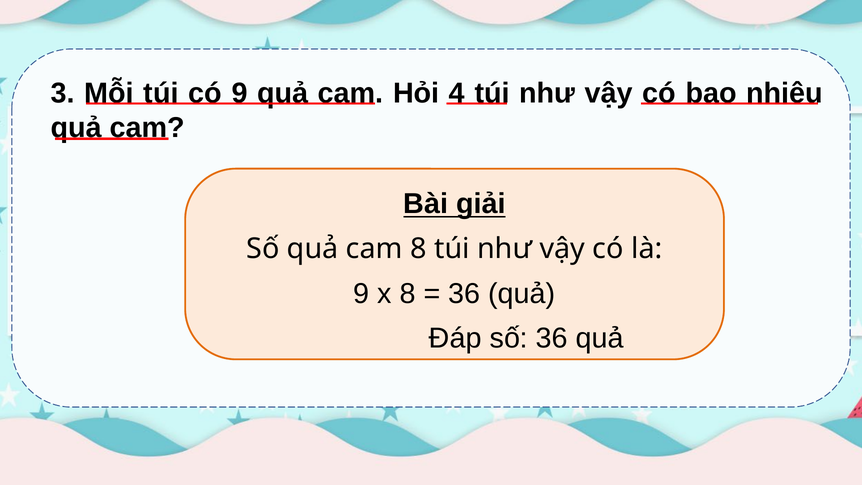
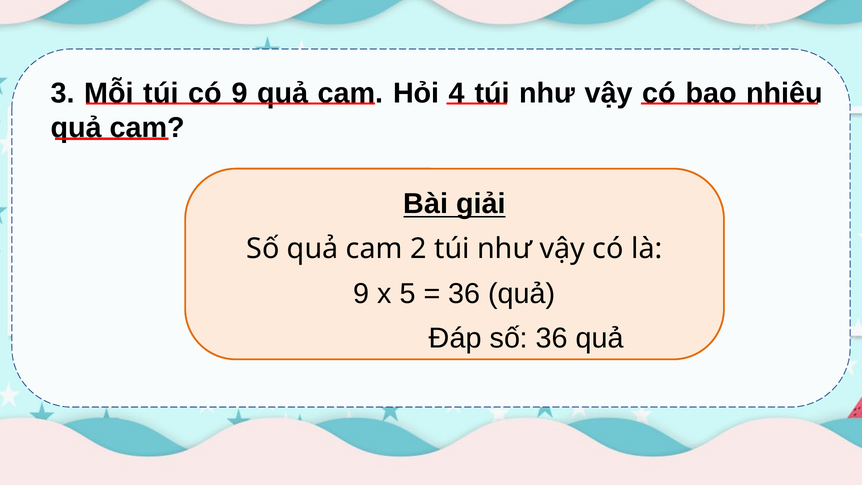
cam 8: 8 -> 2 (418, 249)
x 8: 8 -> 5 (408, 294)
